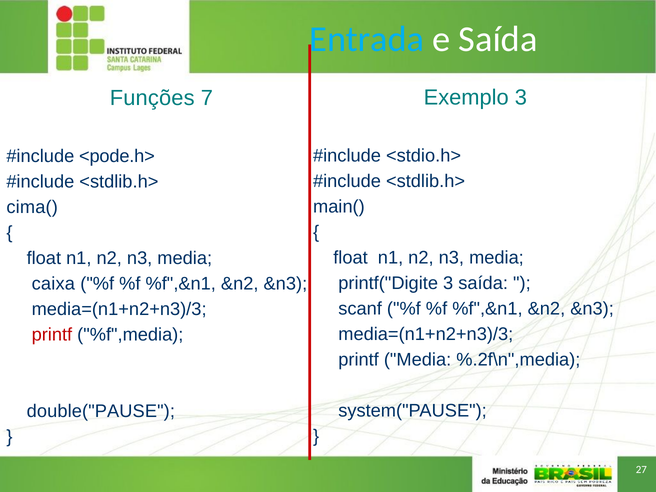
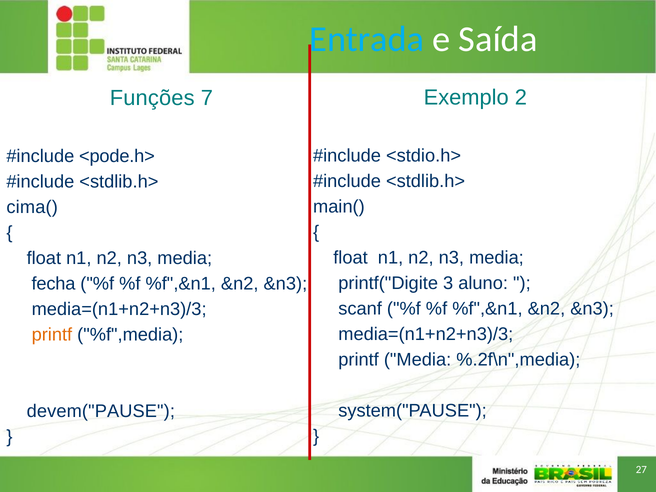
Exemplo 3: 3 -> 2 (521, 98)
3 saída: saída -> aluno (483, 283)
caixa: caixa -> fecha (54, 284)
printf colour: red -> orange (52, 335)
double("PAUSE: double("PAUSE -> devem("PAUSE (101, 411)
